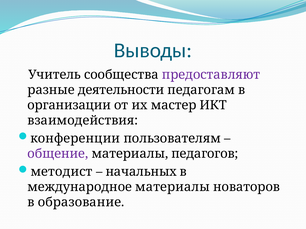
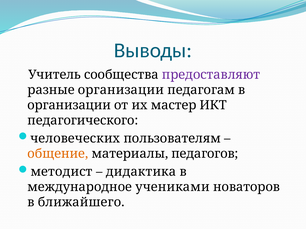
разные деятельности: деятельности -> организации (121, 90)
взаимодействия: взаимодействия -> педагогического (83, 121)
конференции: конференции -> человеческих (75, 139)
общение colour: purple -> orange (58, 154)
начальных: начальных -> дидактика (141, 172)
международное материалы: материалы -> учениками (173, 187)
образование: образование -> ближайшего (81, 203)
